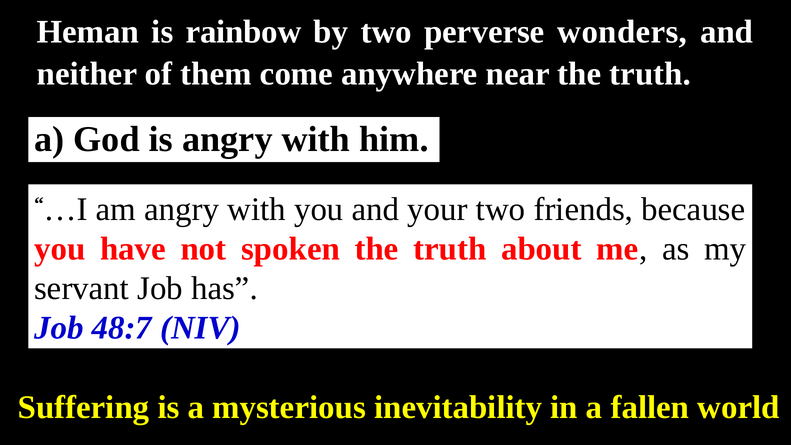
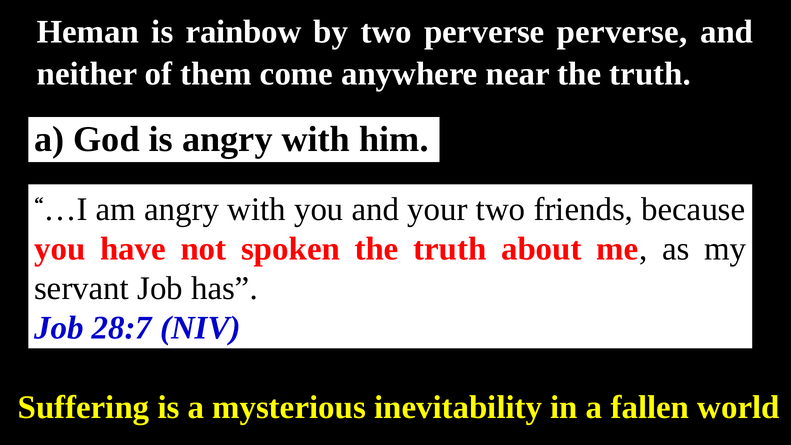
perverse wonders: wonders -> perverse (622, 32)
48:7: 48:7 -> 28:7 (122, 328)
